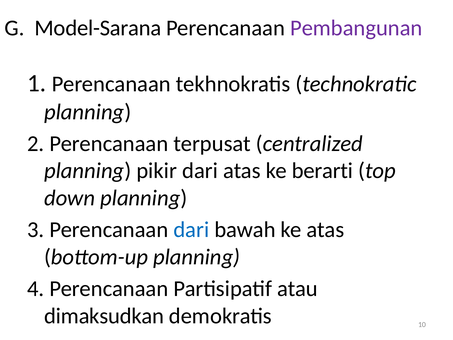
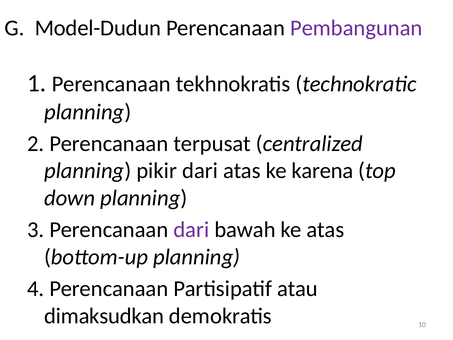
Model-Sarana: Model-Sarana -> Model-Dudun (98, 28)
berarti: berarti -> karena (322, 171)
dari colour: blue -> purple (191, 230)
